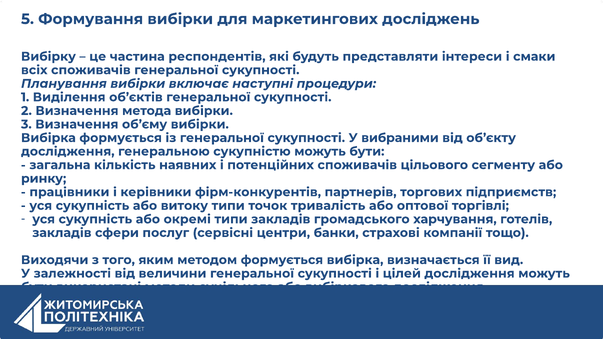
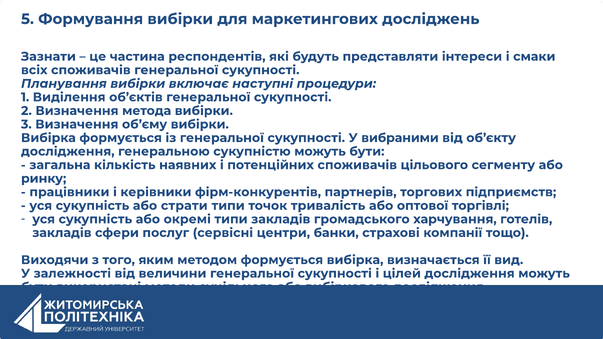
Вибірку: Вибірку -> Зазнати (48, 57)
витоку: витоку -> страти (184, 206)
